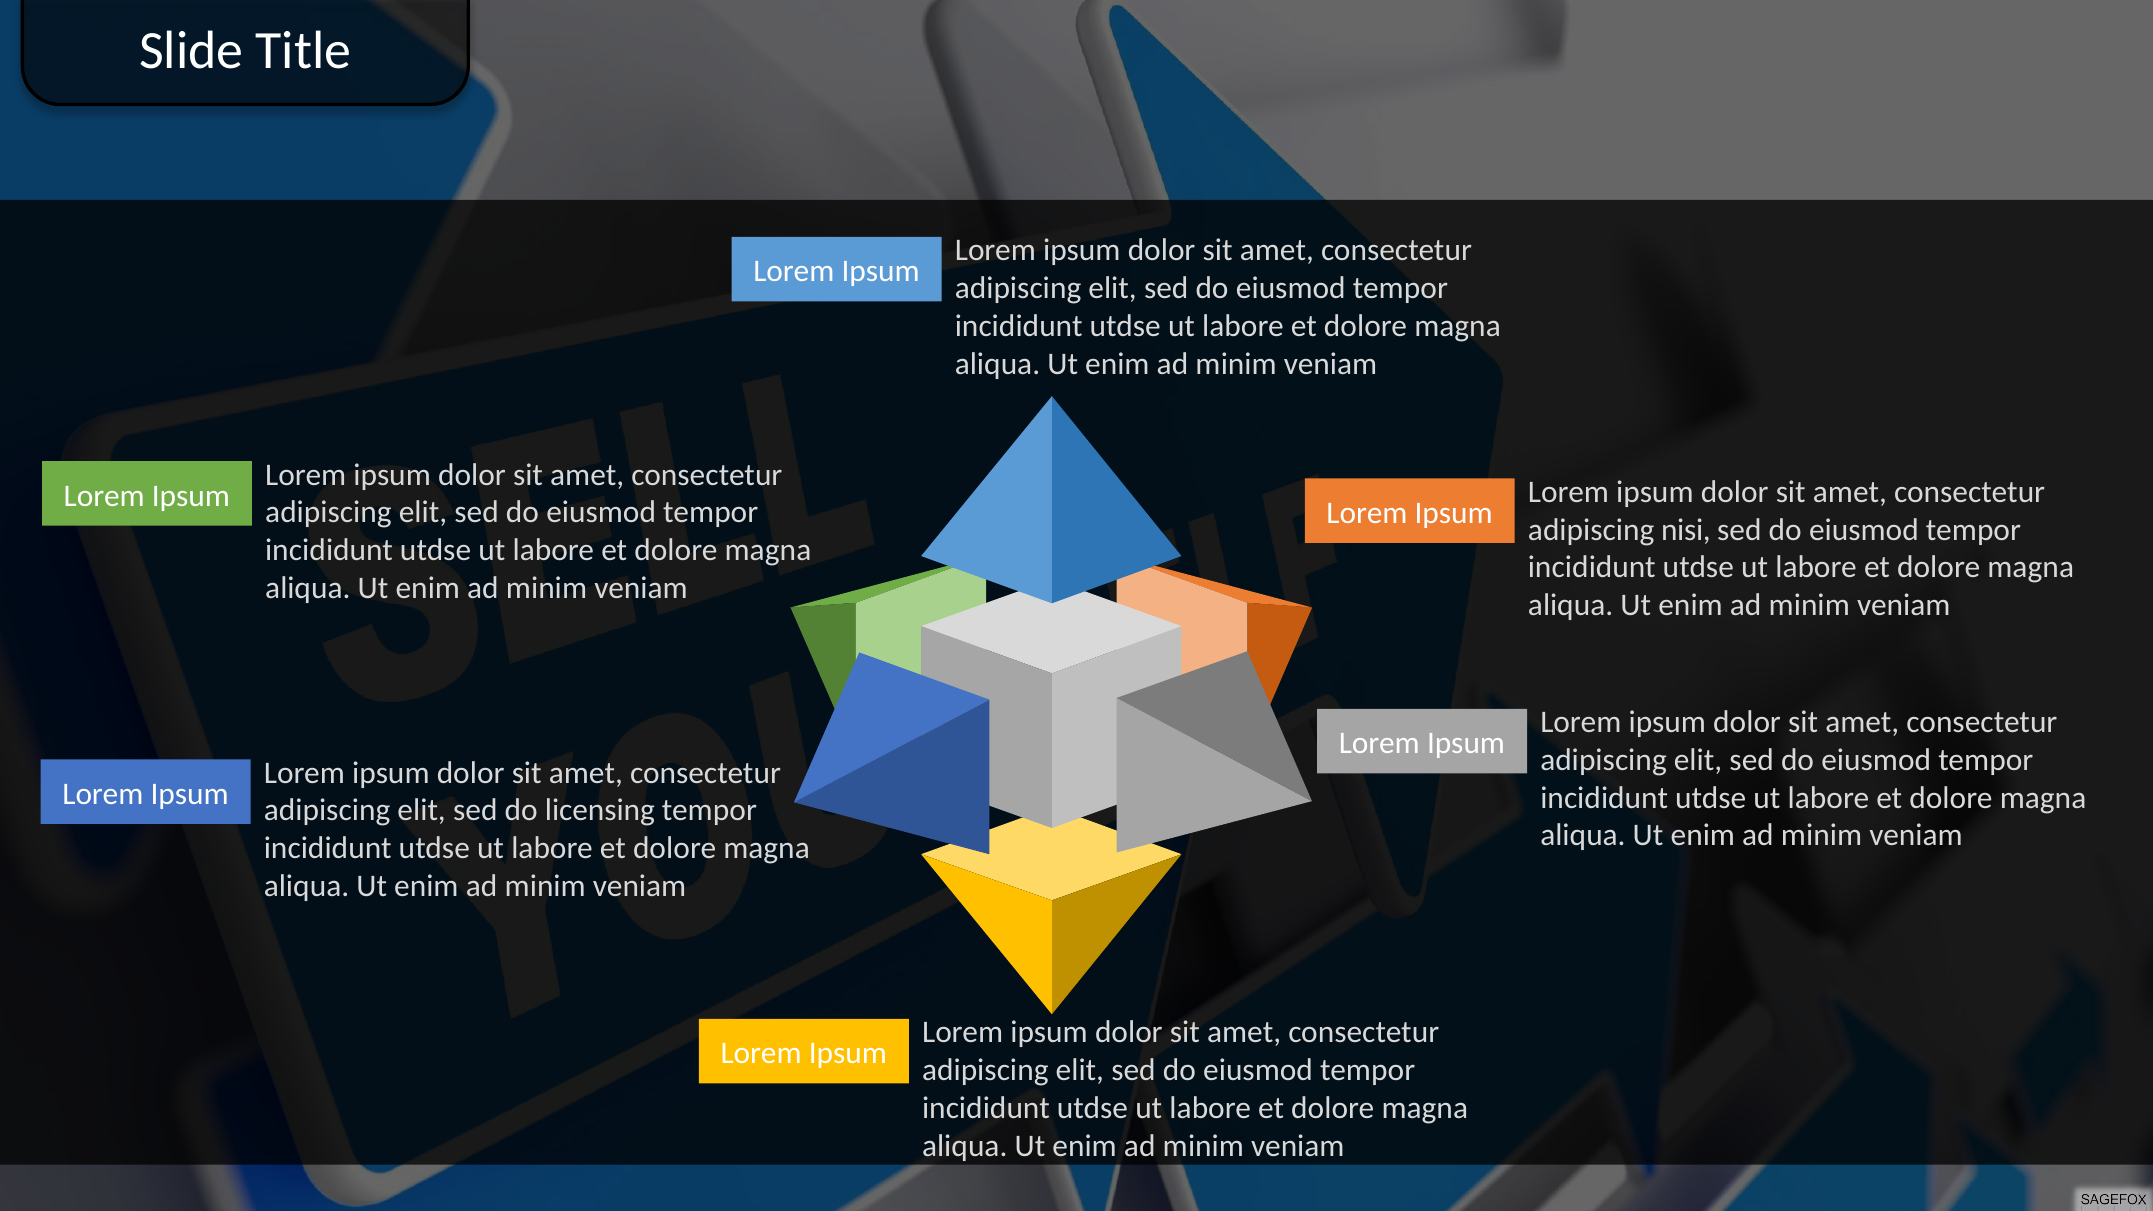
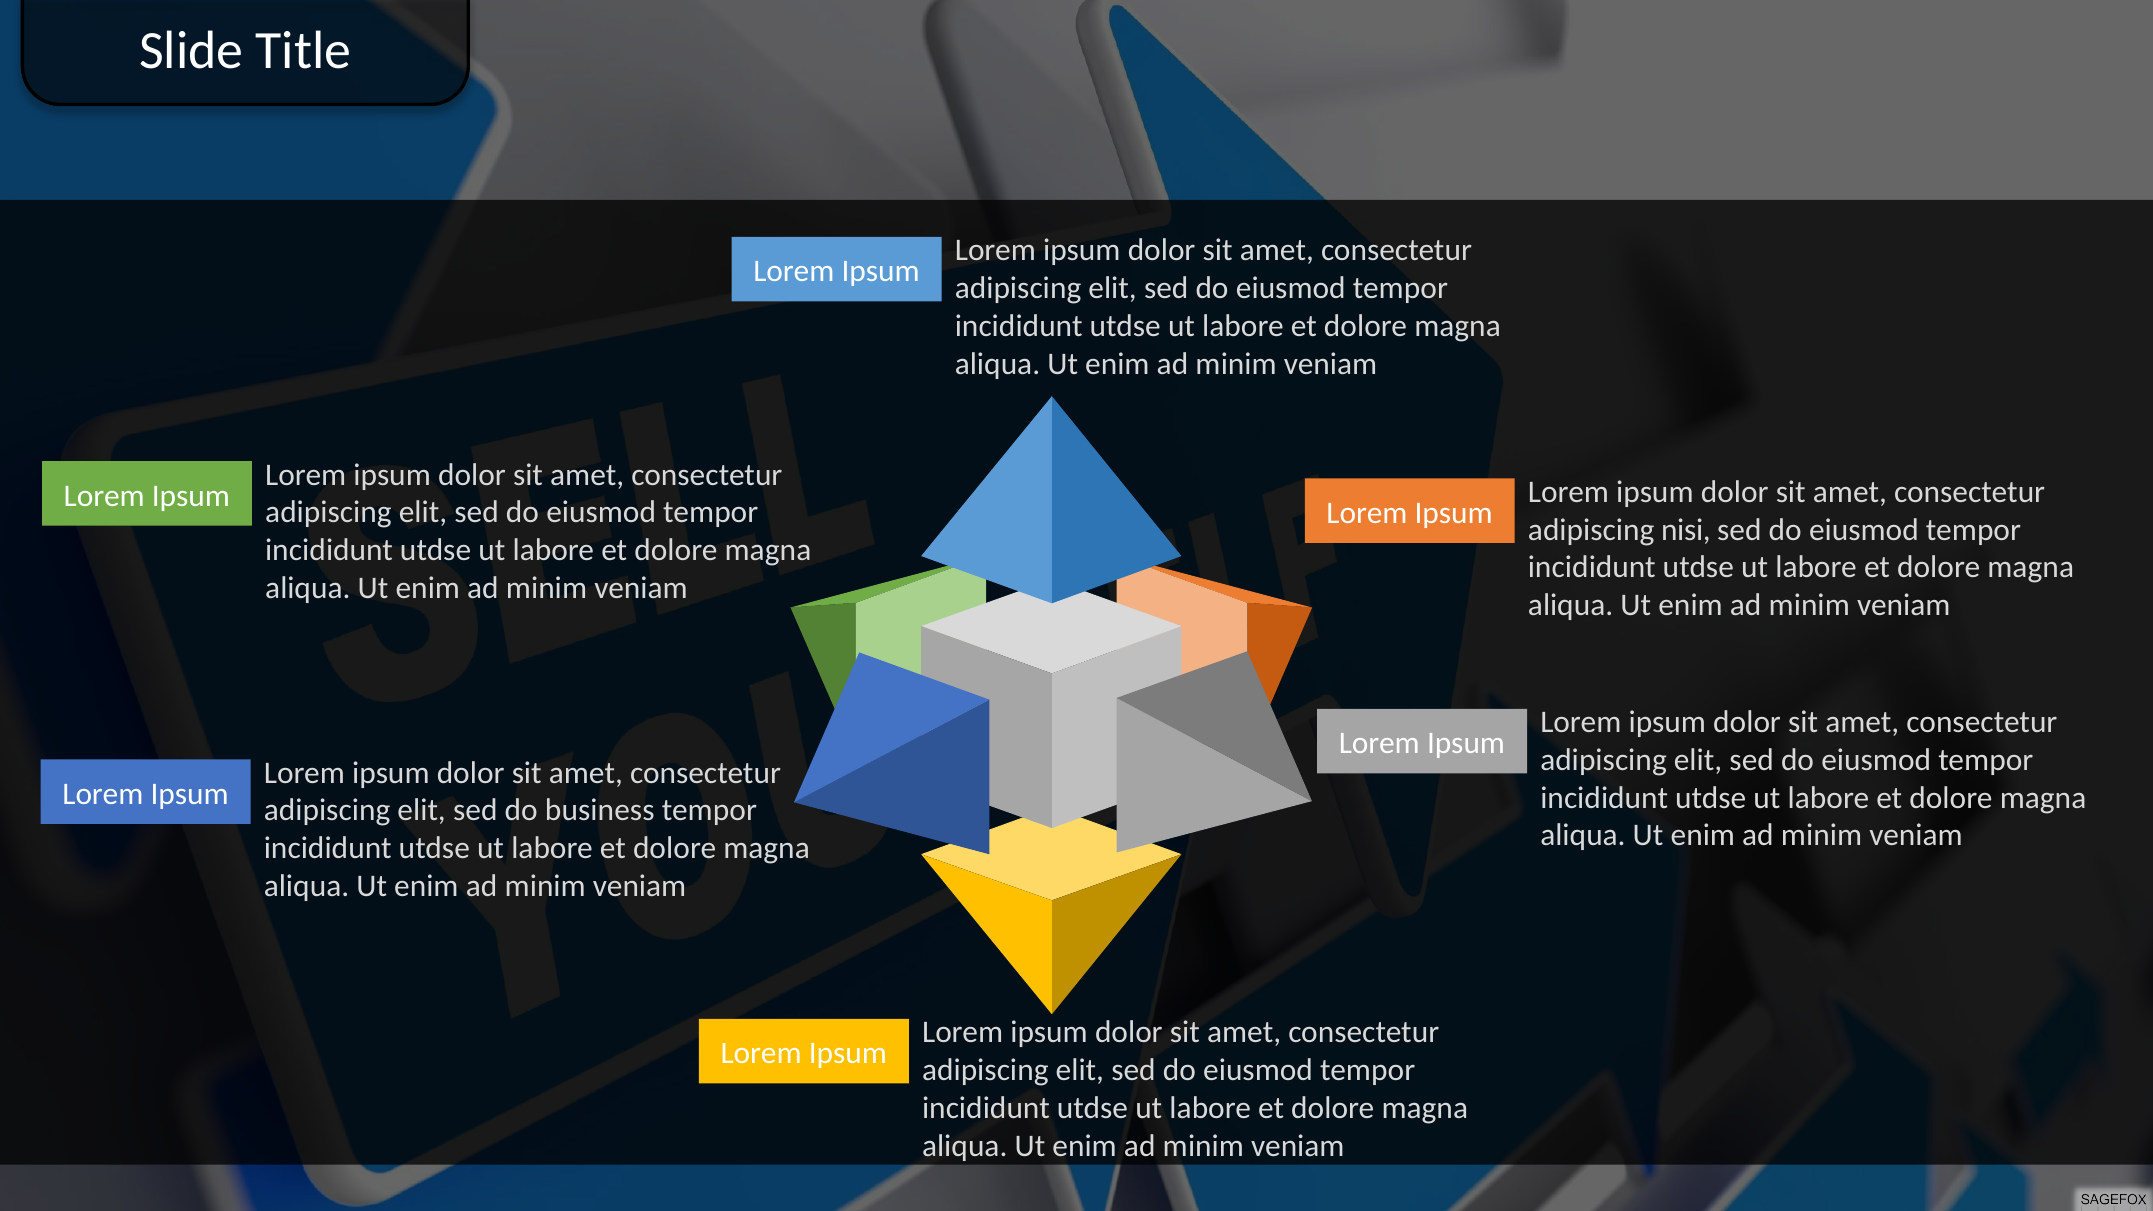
licensing: licensing -> business (600, 811)
